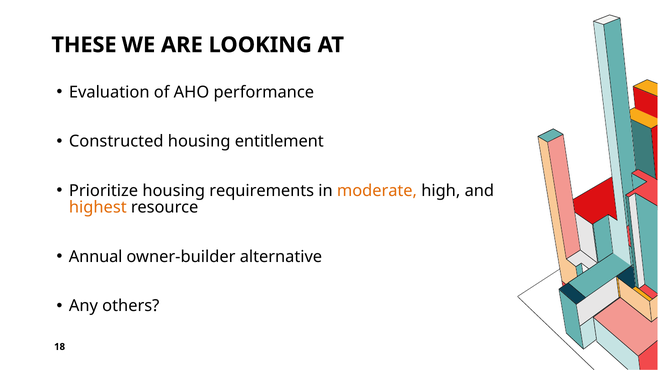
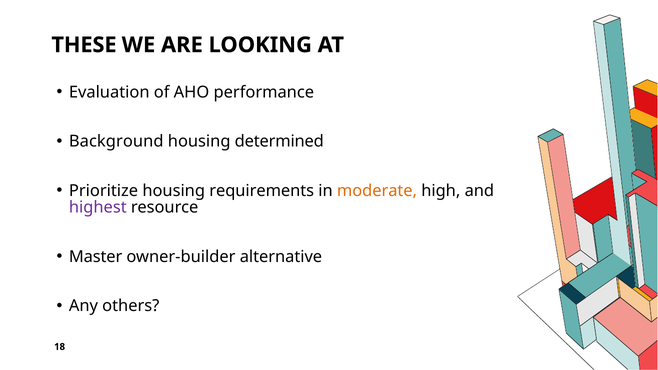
Constructed: Constructed -> Background (116, 142)
entitlement: entitlement -> determined (279, 142)
highest colour: orange -> purple (98, 207)
Annual: Annual -> Master (96, 257)
